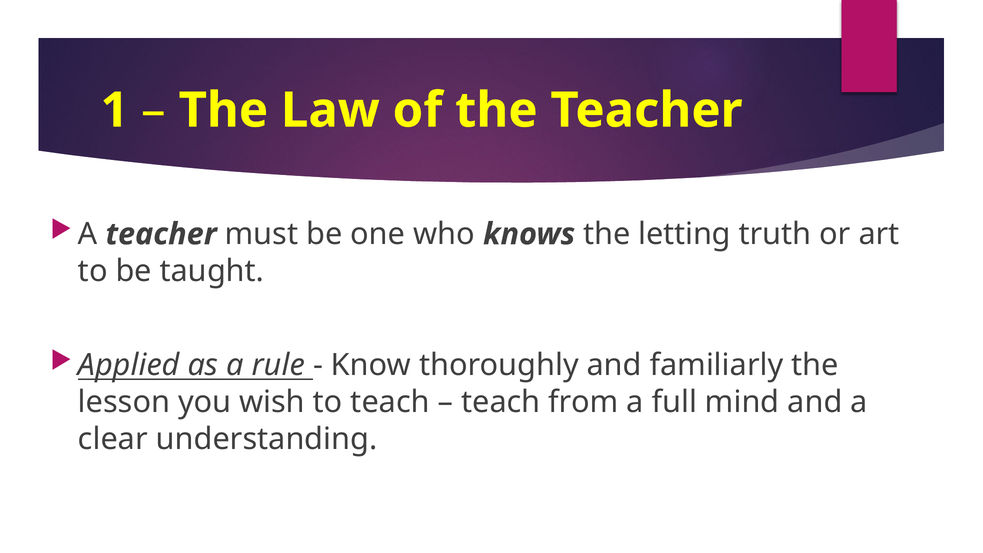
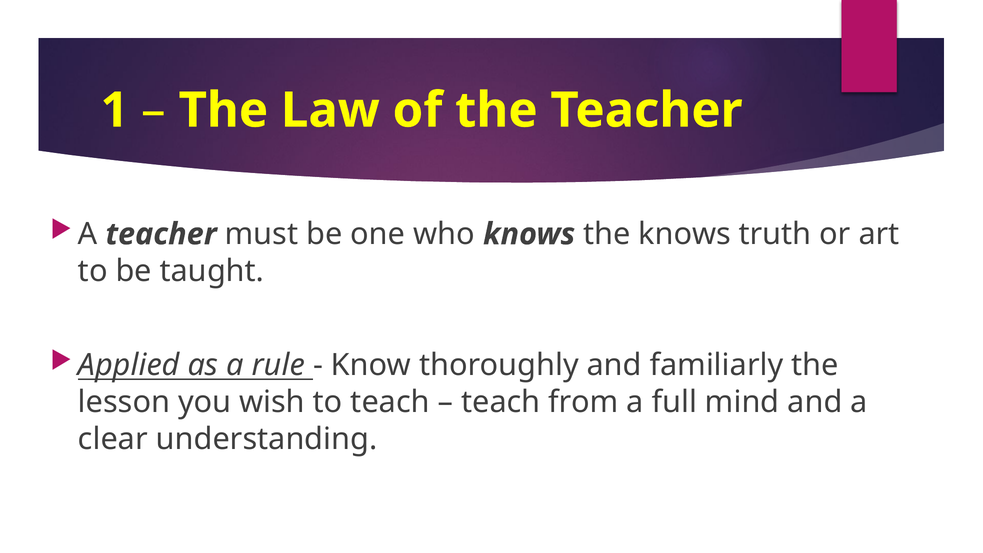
the letting: letting -> knows (685, 234)
